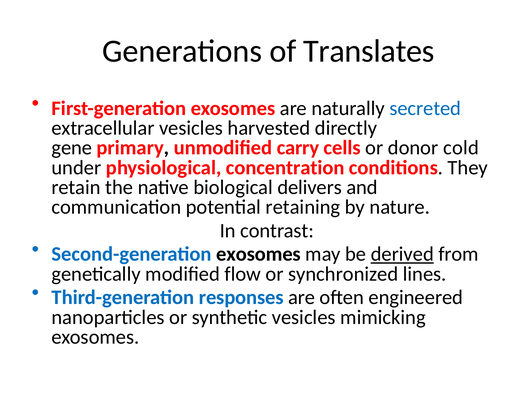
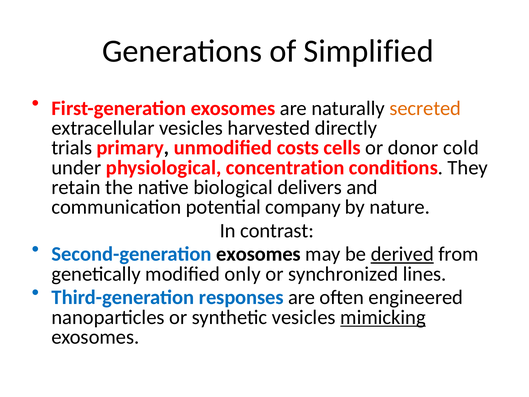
Translates: Translates -> Simplified (369, 51)
secreted colour: blue -> orange (425, 108)
gene: gene -> trials (72, 148)
carry: carry -> costs (298, 148)
retaining: retaining -> company (303, 207)
flow: flow -> only (243, 274)
mimicking underline: none -> present (383, 317)
